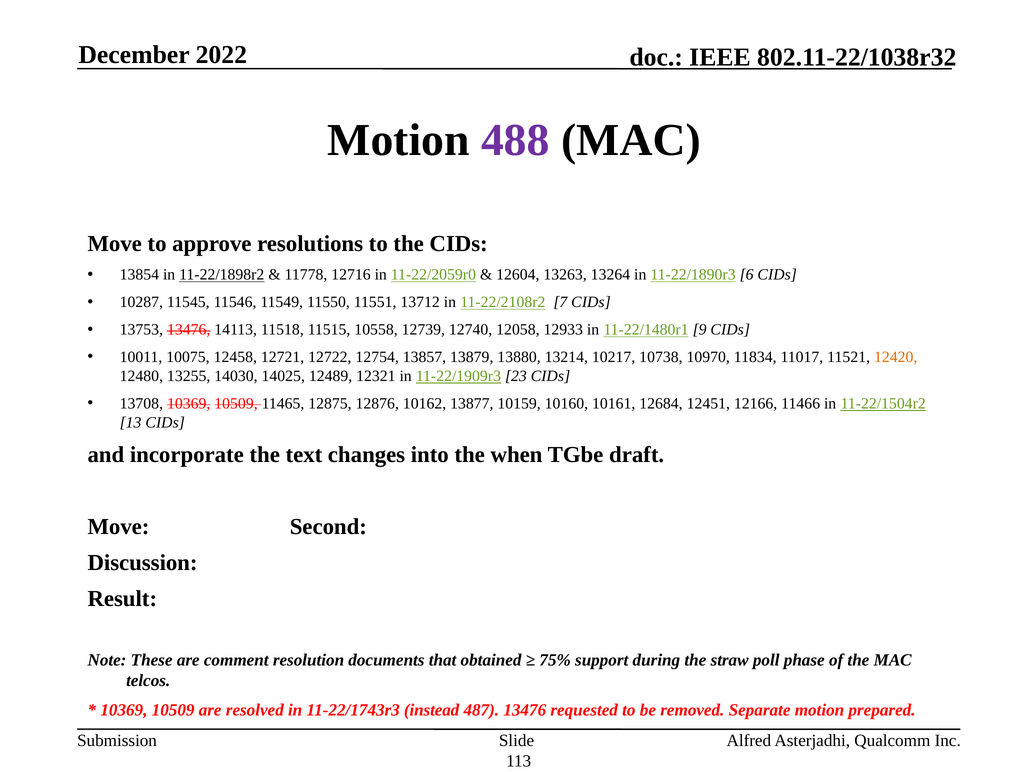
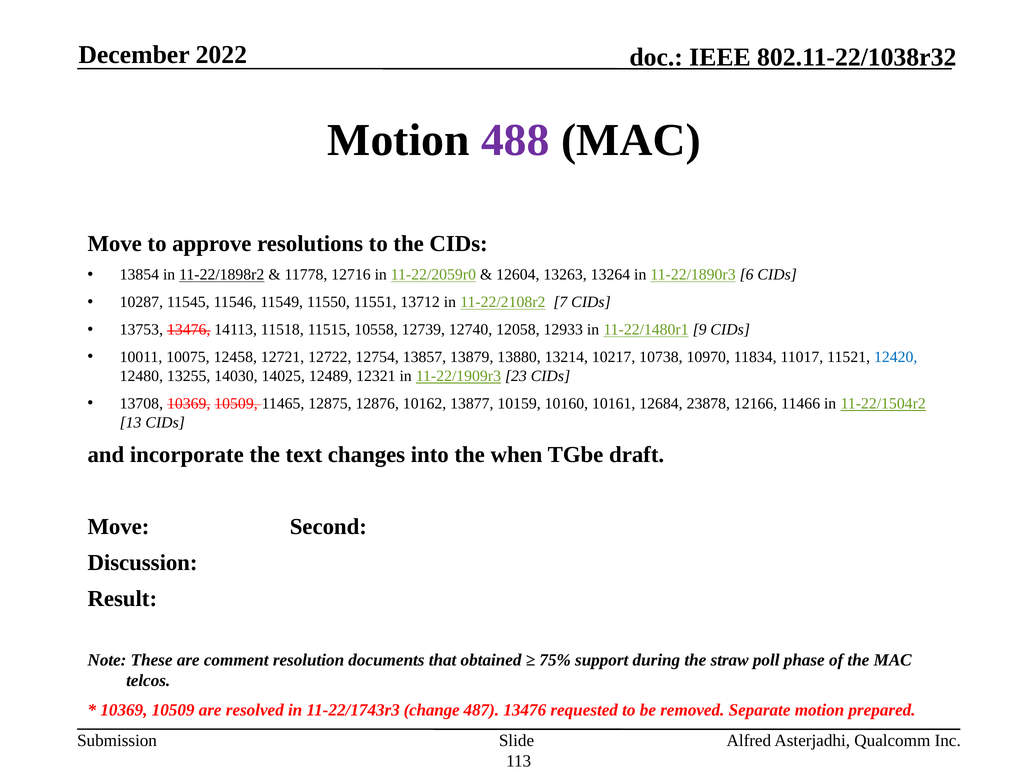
12420 colour: orange -> blue (896, 357)
12451: 12451 -> 23878 (708, 403)
instead: instead -> change (432, 710)
